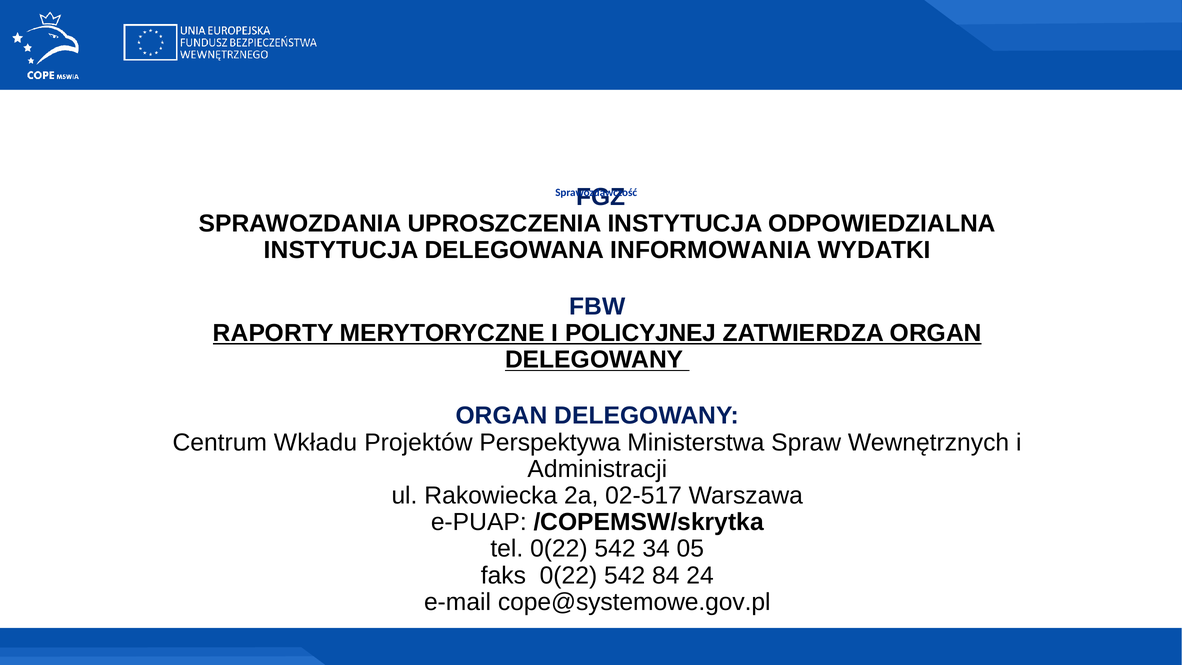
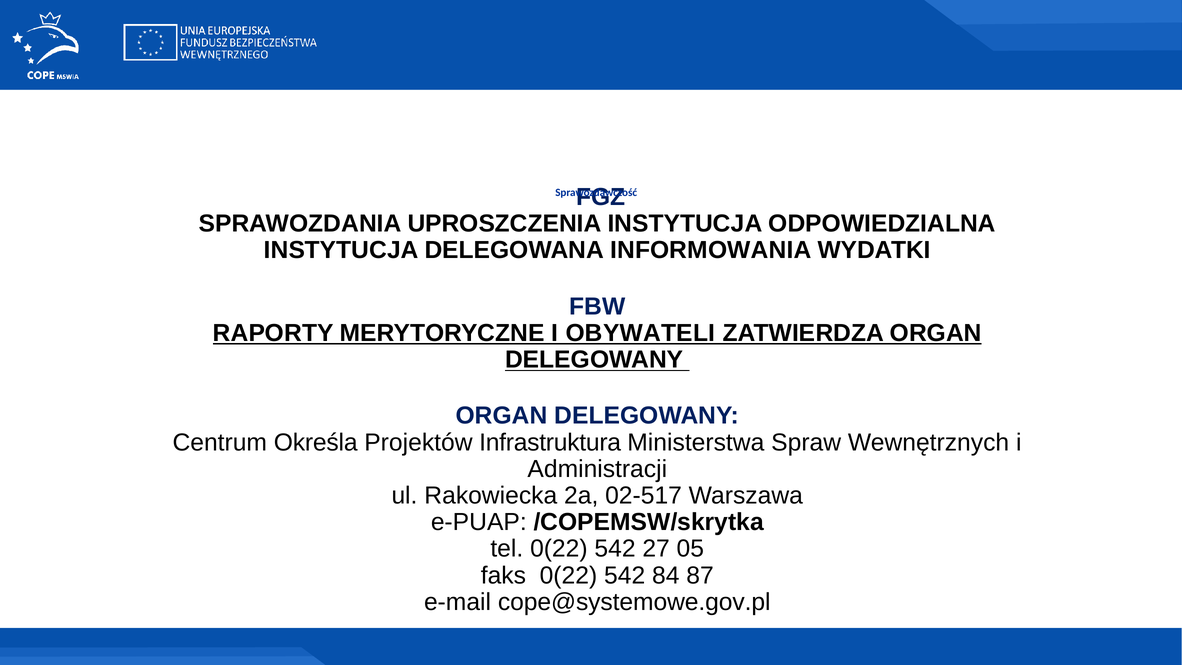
POLICYJNEJ: POLICYJNEJ -> OBYWATELI (640, 333)
Wkładu: Wkładu -> Określa (316, 442)
Perspektywa: Perspektywa -> Infrastruktura (550, 442)
34: 34 -> 27 (656, 549)
24: 24 -> 87 (700, 575)
